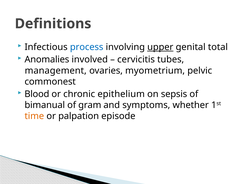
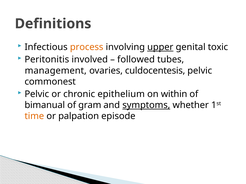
process colour: blue -> orange (87, 47)
total: total -> toxic (218, 47)
Anomalies: Anomalies -> Peritonitis (47, 60)
cervicitis: cervicitis -> followed (136, 60)
myometrium: myometrium -> culdocentesis (155, 71)
Blood: Blood -> Pelvic (37, 94)
sepsis: sepsis -> within (174, 94)
symptoms underline: none -> present (146, 105)
